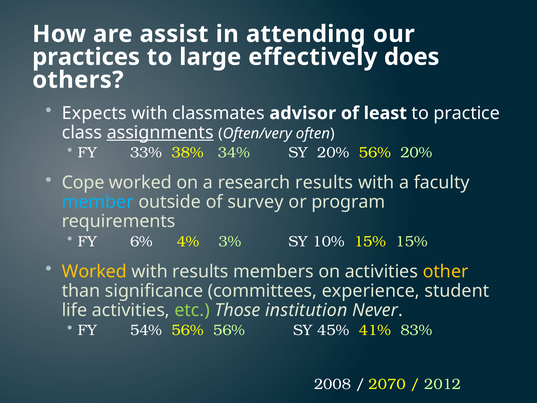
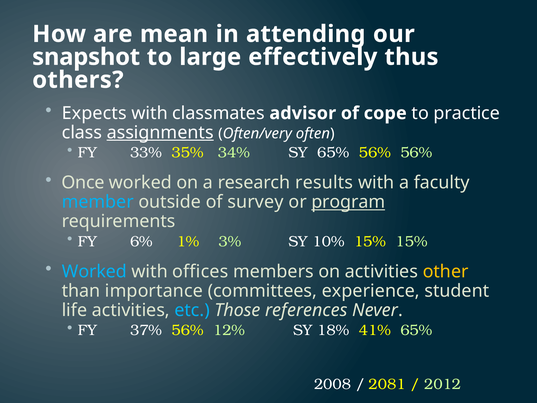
assist: assist -> mean (174, 34)
practices: practices -> snapshot (86, 57)
does: does -> thus (411, 57)
least: least -> cope (385, 113)
38%: 38% -> 35% (188, 152)
SY 20%: 20% -> 65% (333, 152)
56% 20%: 20% -> 56% (416, 152)
Cope: Cope -> Once (83, 183)
program underline: none -> present (348, 202)
4%: 4% -> 1% (188, 241)
Worked colour: yellow -> light blue (94, 271)
with results: results -> offices (200, 271)
significance: significance -> importance (154, 291)
etc colour: light green -> light blue (192, 310)
institution: institution -> references (306, 310)
54%: 54% -> 37% (146, 330)
56% 56%: 56% -> 12% (229, 330)
45%: 45% -> 18% (333, 330)
41% 83%: 83% -> 65% (416, 330)
2070: 2070 -> 2081 (387, 384)
